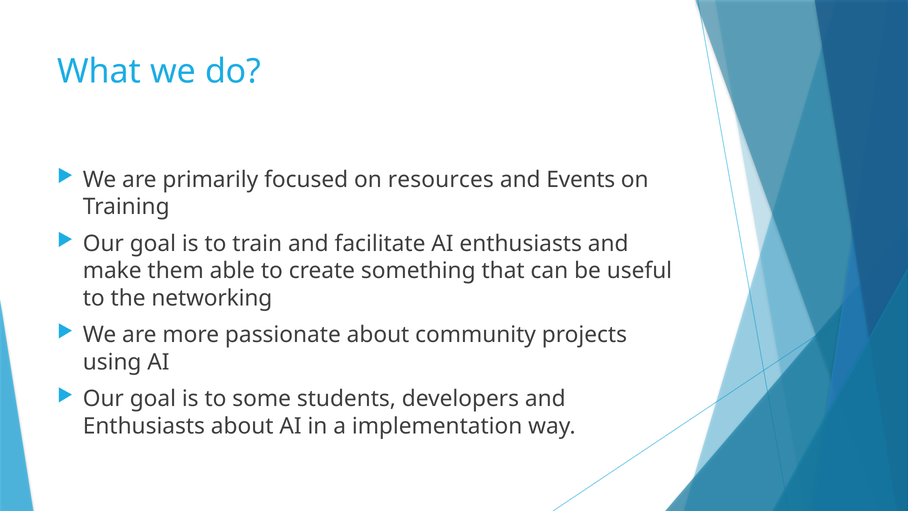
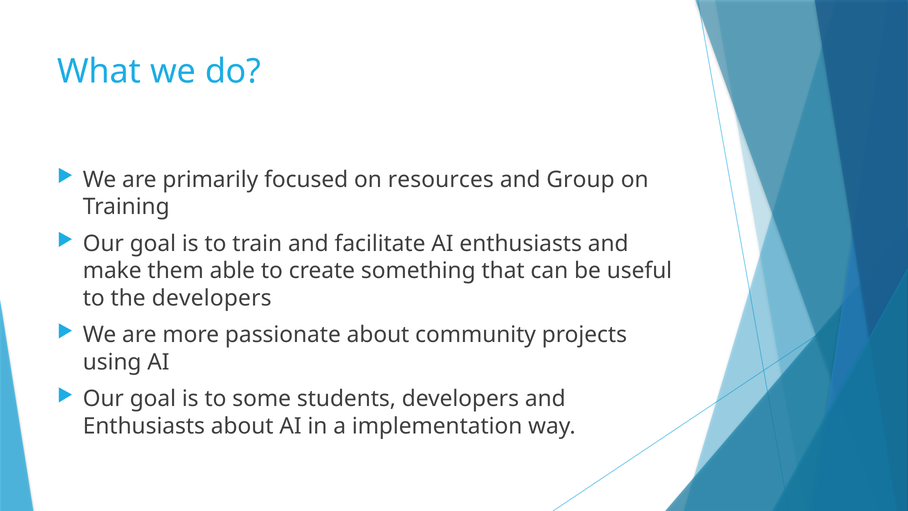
Events: Events -> Group (581, 180)
the networking: networking -> developers (212, 298)
